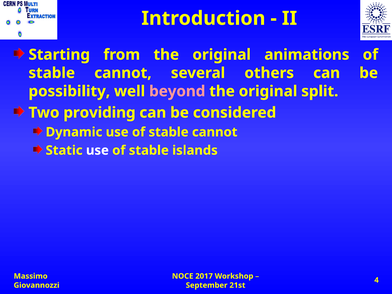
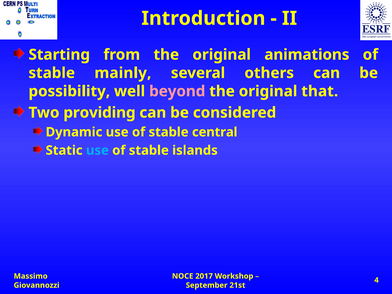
cannot: cannot -> mainly (123, 73)
split: split -> that (320, 91)
use of stable cannot: cannot -> central (215, 132)
use colour: white -> light blue (97, 150)
